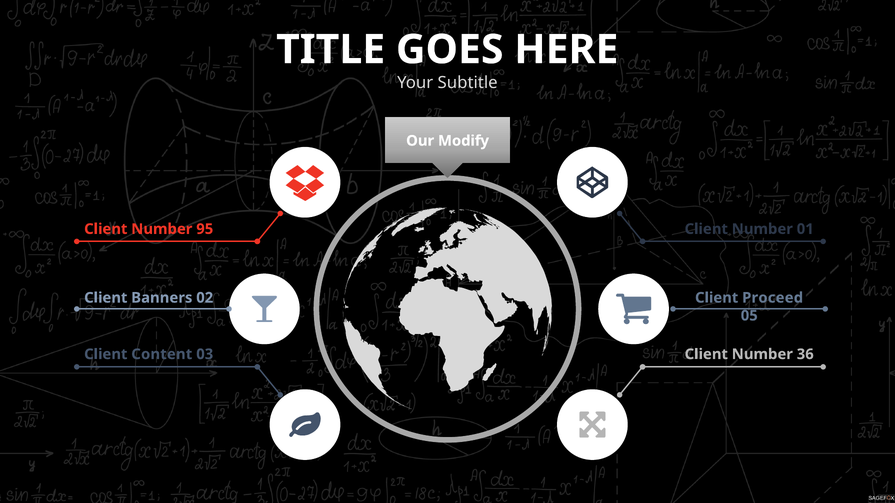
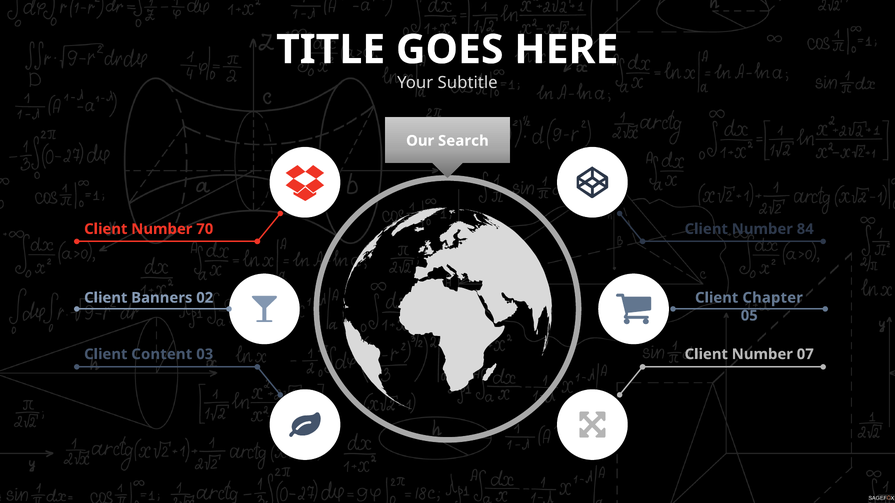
Modify: Modify -> Search (463, 141)
95: 95 -> 70 (205, 229)
01: 01 -> 84 (805, 229)
Proceed: Proceed -> Chapter (773, 298)
36: 36 -> 07 (805, 355)
